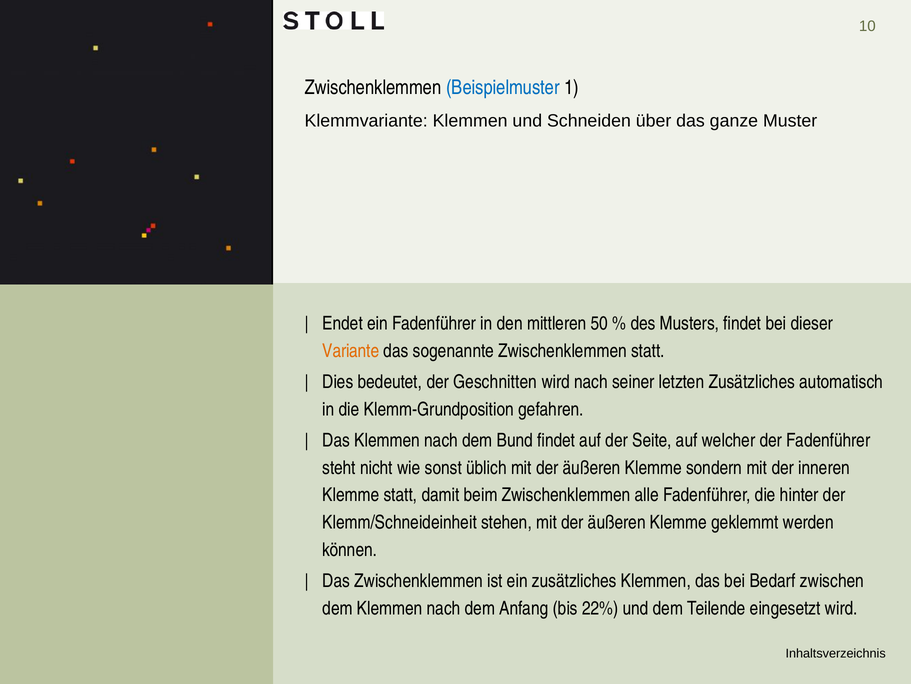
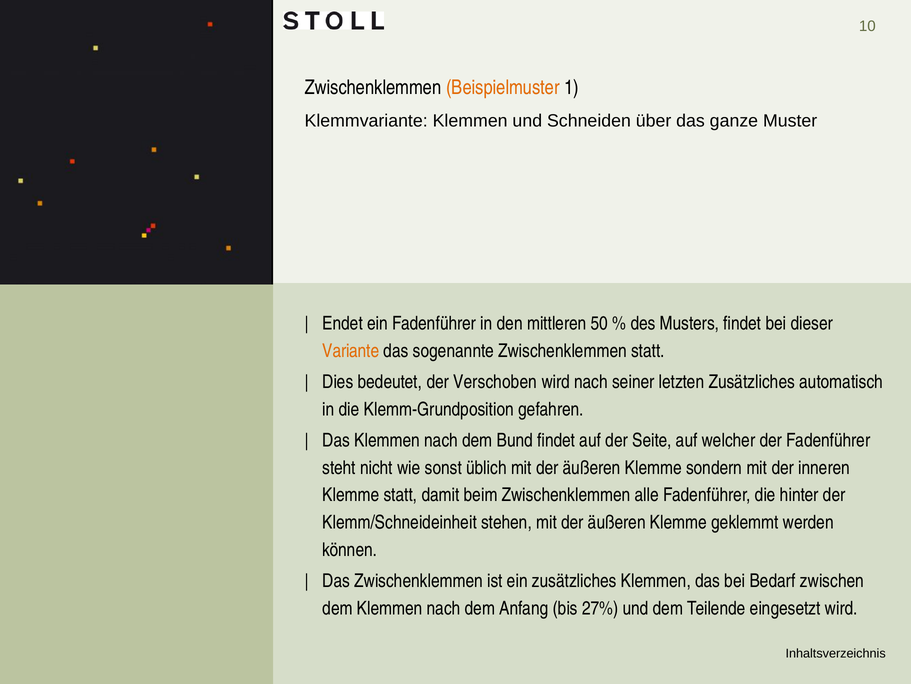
Beispielmuster colour: blue -> orange (503, 87)
Geschnitten: Geschnitten -> Verschoben (495, 381)
22%: 22% -> 27% (600, 608)
